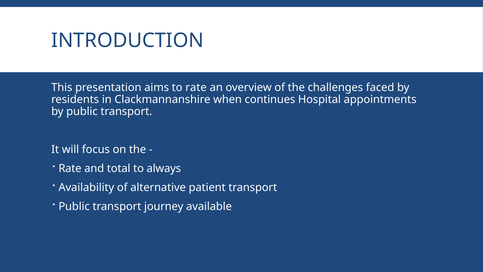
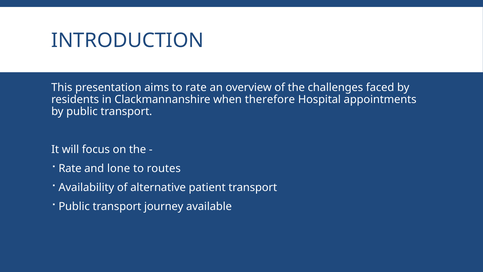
continues: continues -> therefore (270, 99)
total: total -> lone (119, 168)
always: always -> routes (164, 168)
